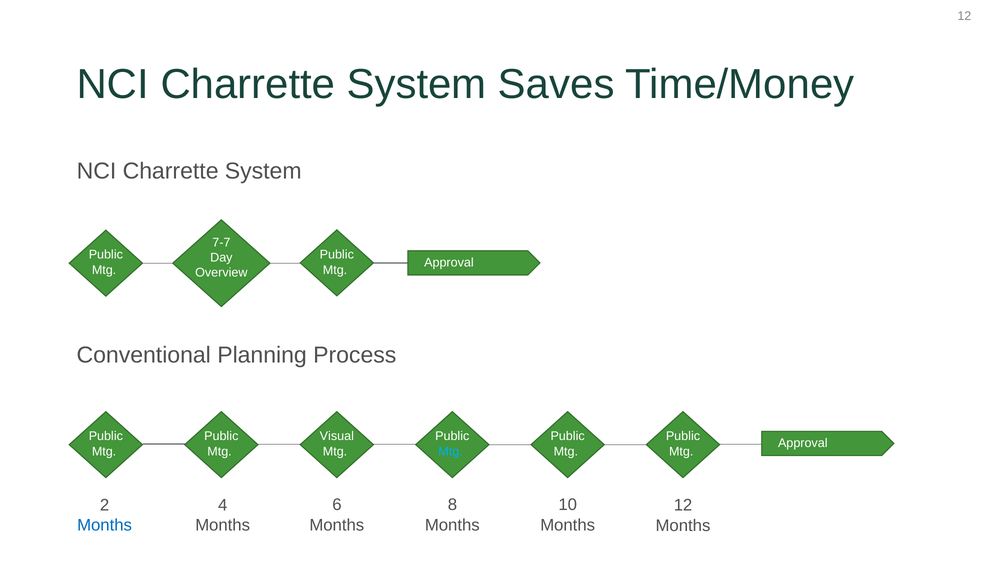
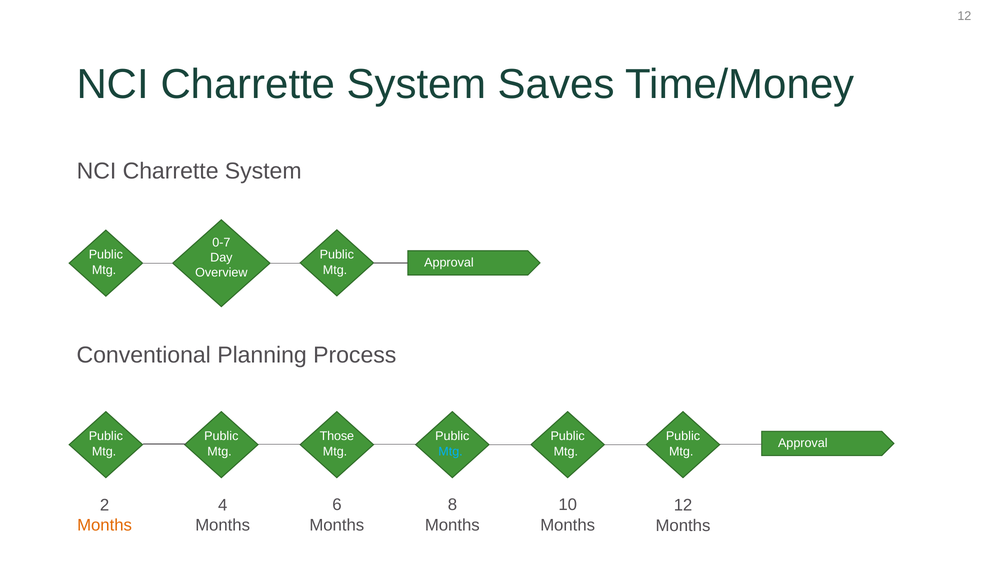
7-7: 7-7 -> 0-7 (221, 243)
Visual: Visual -> Those (337, 437)
Months colour: blue -> orange (105, 526)
